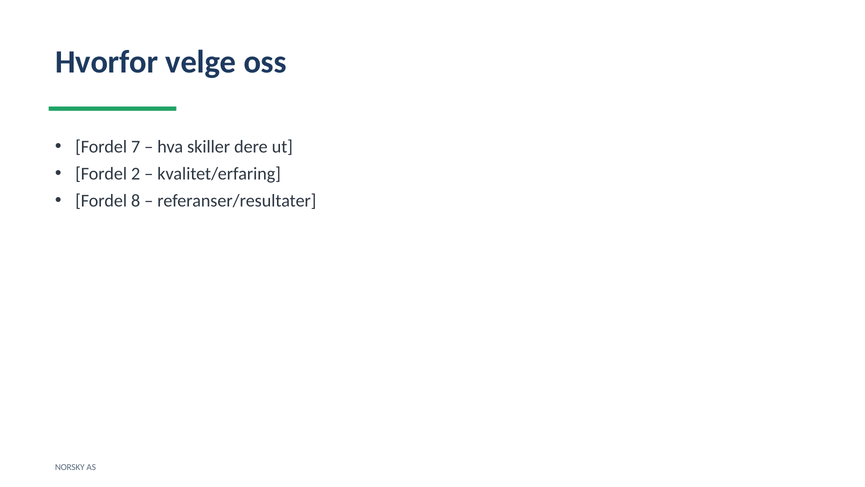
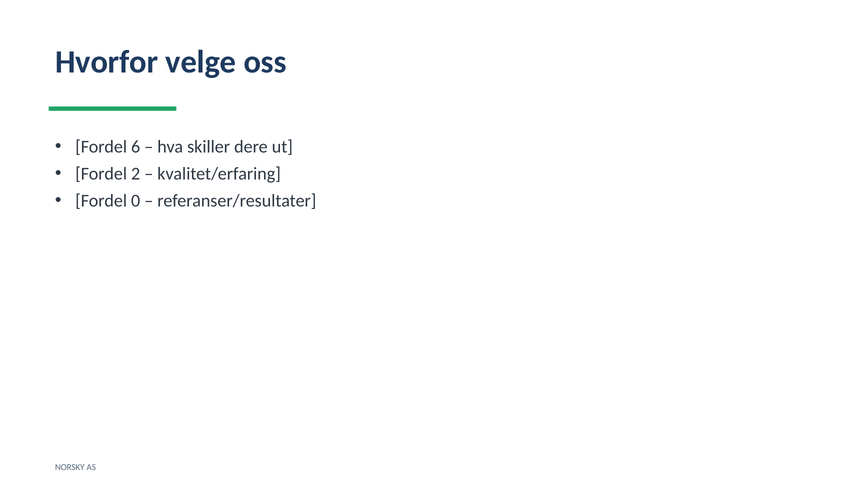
7: 7 -> 6 (136, 147)
8: 8 -> 0 (136, 201)
